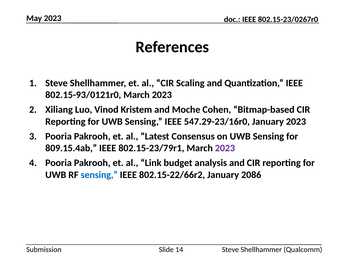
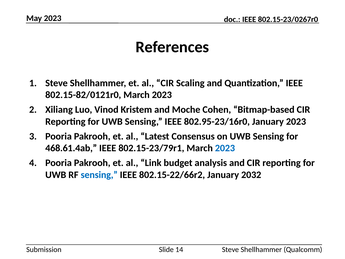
802.15-93/0121r0: 802.15-93/0121r0 -> 802.15-82/0121r0 (83, 95)
547.29-23/16r0: 547.29-23/16r0 -> 802.95-23/16r0 (217, 121)
809.15.4ab: 809.15.4ab -> 468.61.4ab (71, 148)
2023 colour: purple -> blue (225, 148)
2086: 2086 -> 2032 (251, 175)
